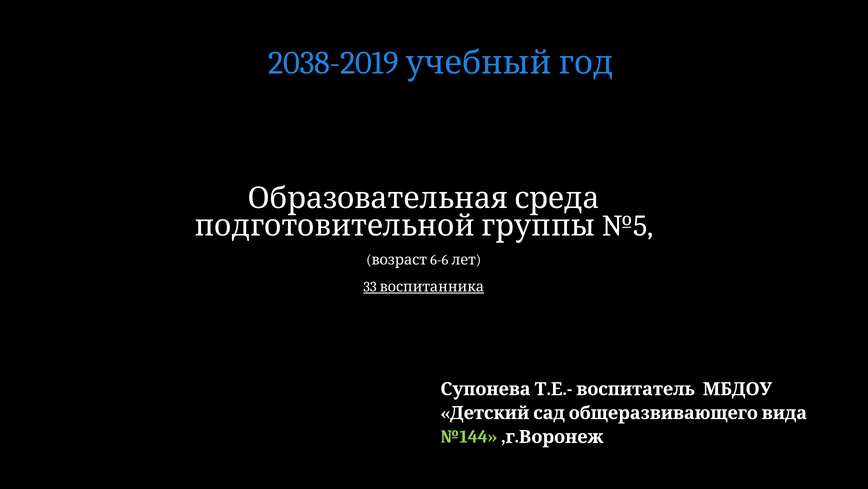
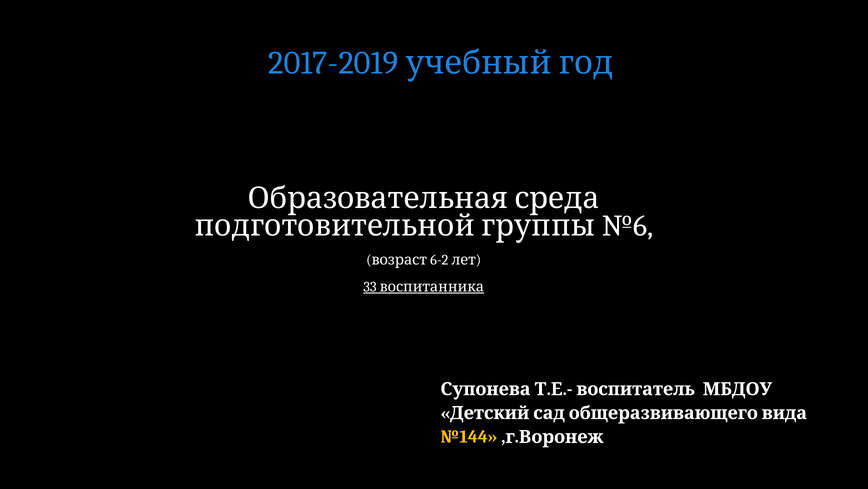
2038-2019: 2038-2019 -> 2017-2019 (333, 63)
№5: №5 -> №6 (628, 225)
6-6: 6-6 -> 6-2 (439, 260)
№144 colour: light green -> yellow (469, 436)
